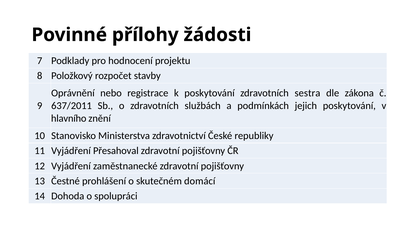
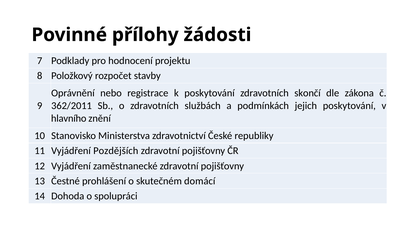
sestra: sestra -> skončí (308, 93)
637/2011: 637/2011 -> 362/2011 (72, 105)
Přesahoval: Přesahoval -> Pozdějších (116, 150)
